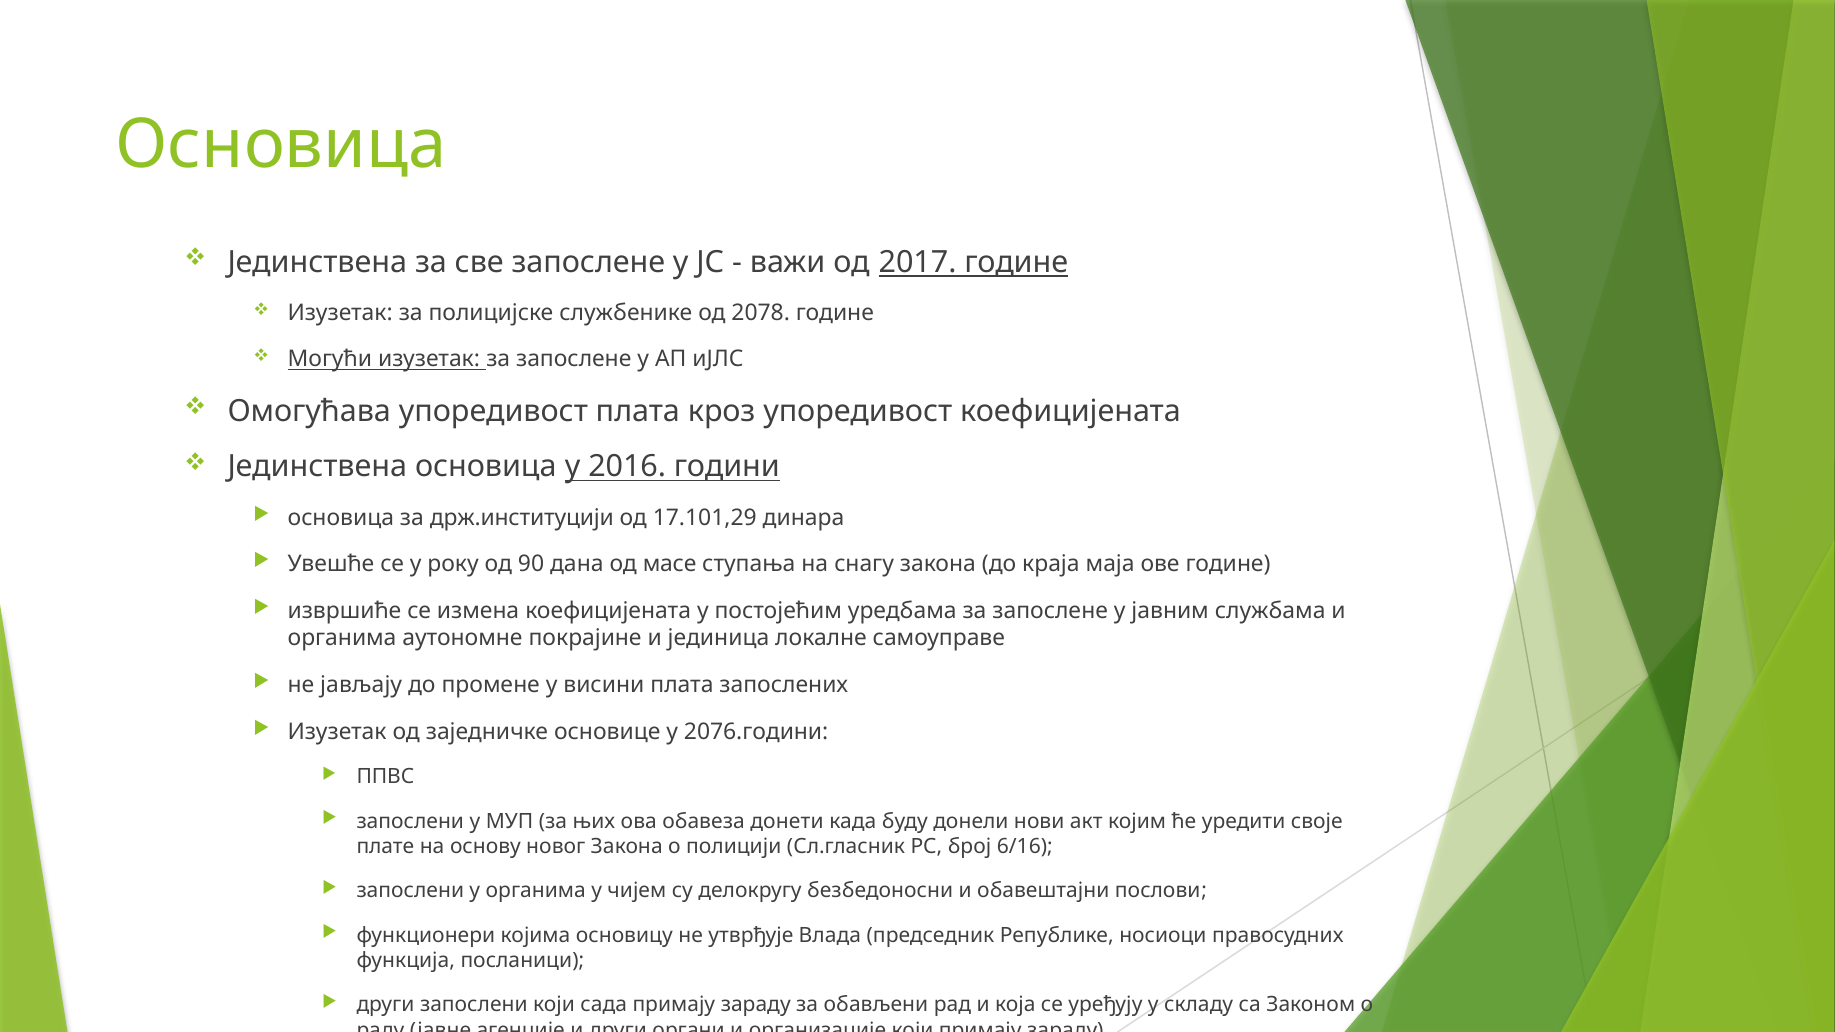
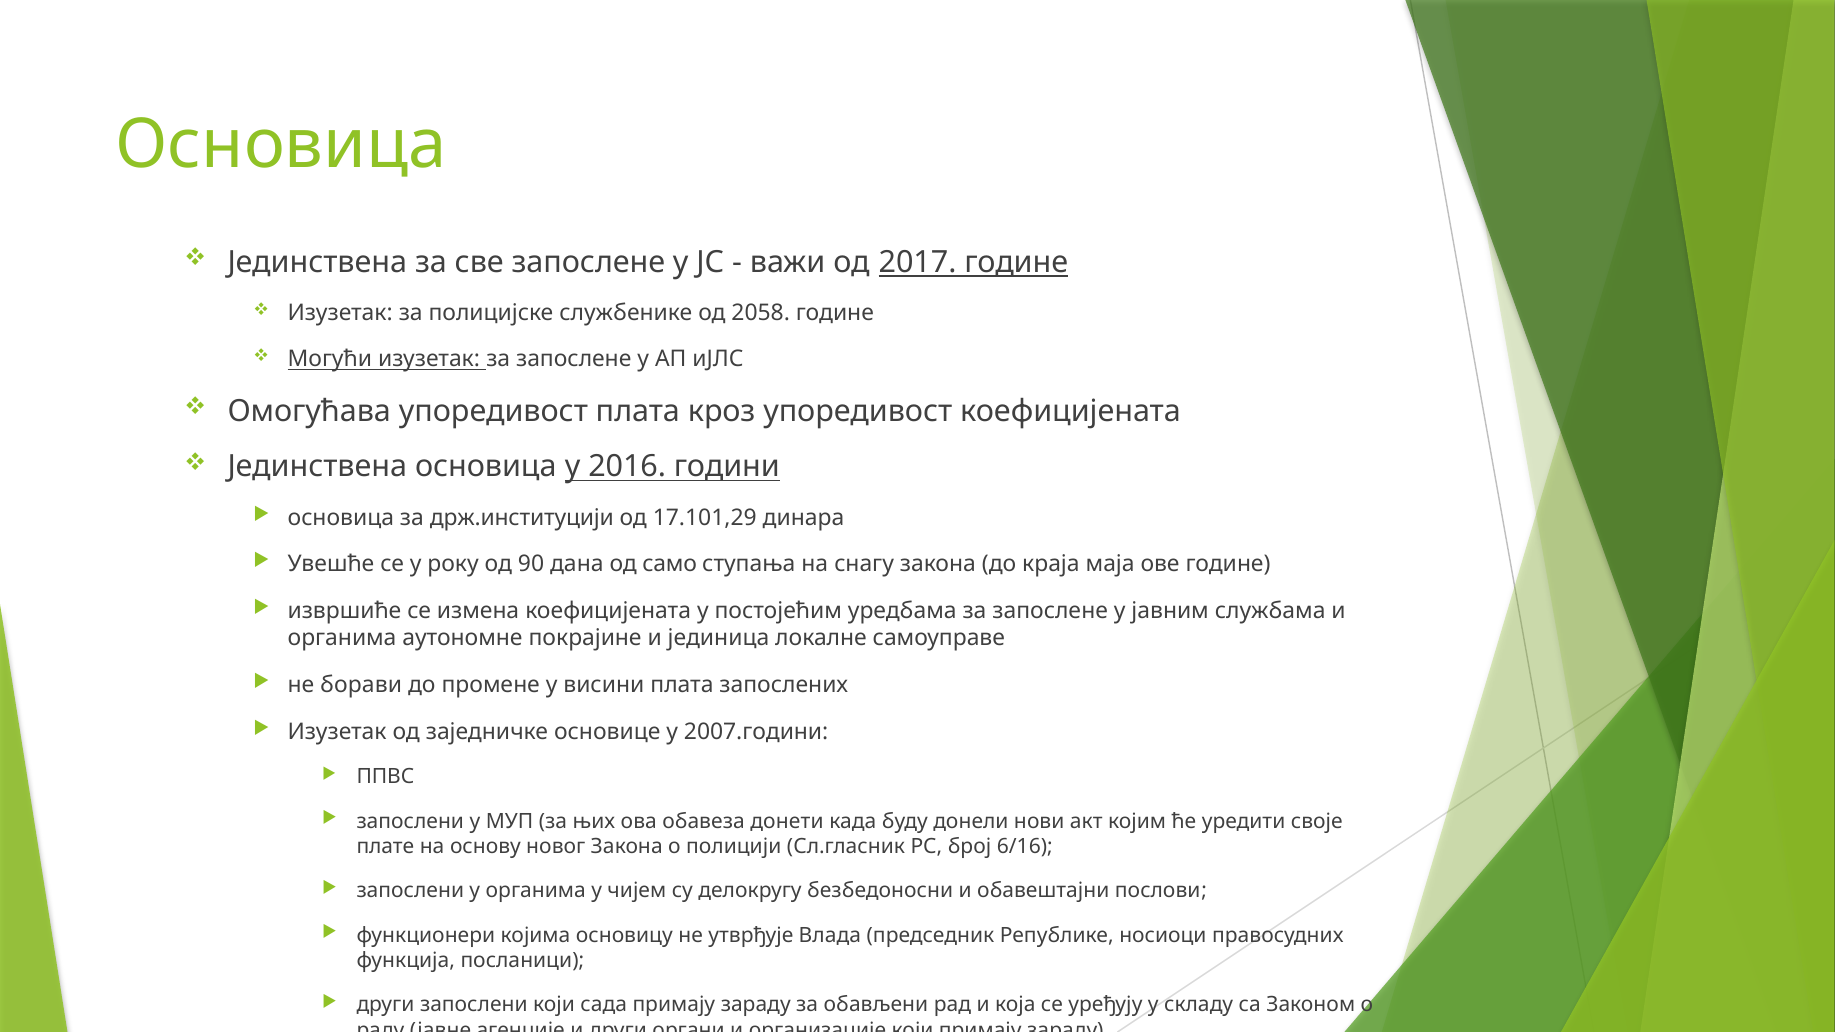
2078: 2078 -> 2058 (761, 313)
масе: масе -> само (670, 564)
јављају: јављају -> борави (361, 685)
2076.години: 2076.години -> 2007.години (756, 732)
